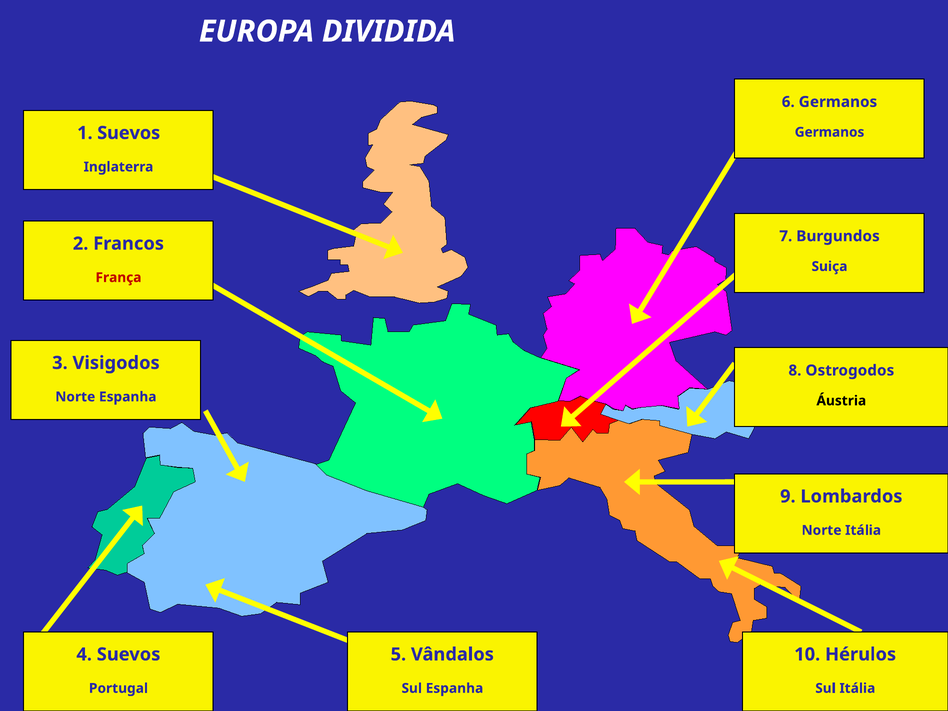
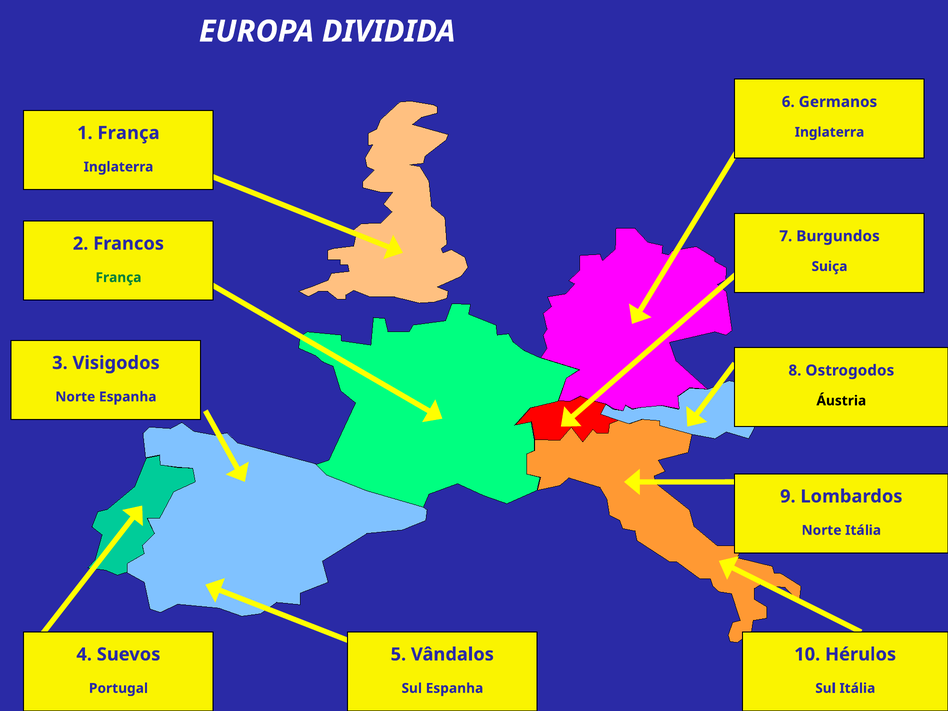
Germanos: Germanos -> Inglaterra (829, 132)
1 Suevos: Suevos -> França (129, 133)
França colour: red -> green (118, 278)
